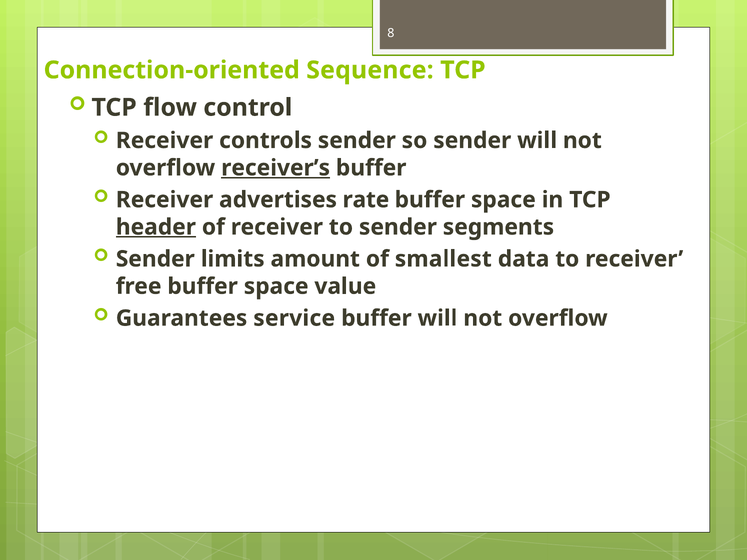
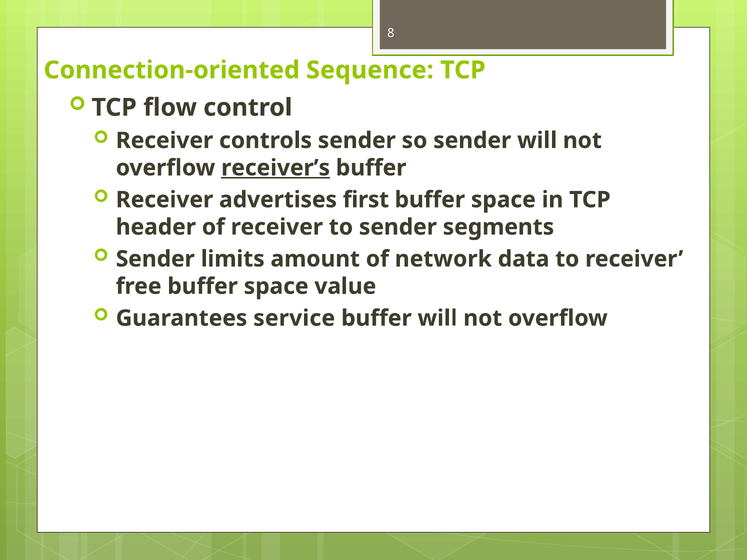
rate: rate -> first (366, 200)
header underline: present -> none (156, 227)
smallest: smallest -> network (443, 259)
